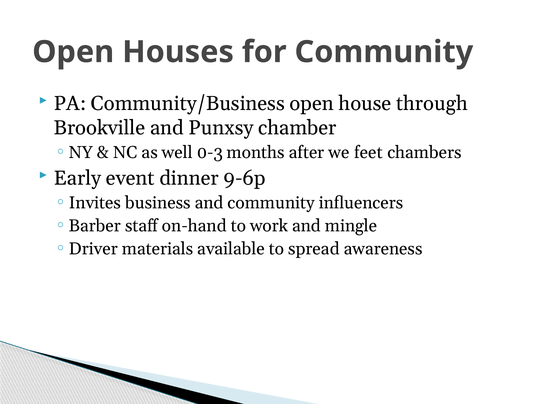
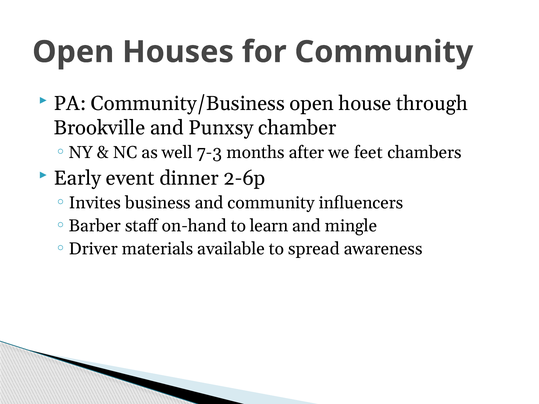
0-3: 0-3 -> 7-3 (210, 152)
9-6p: 9-6p -> 2-6p (245, 178)
work: work -> learn (269, 226)
